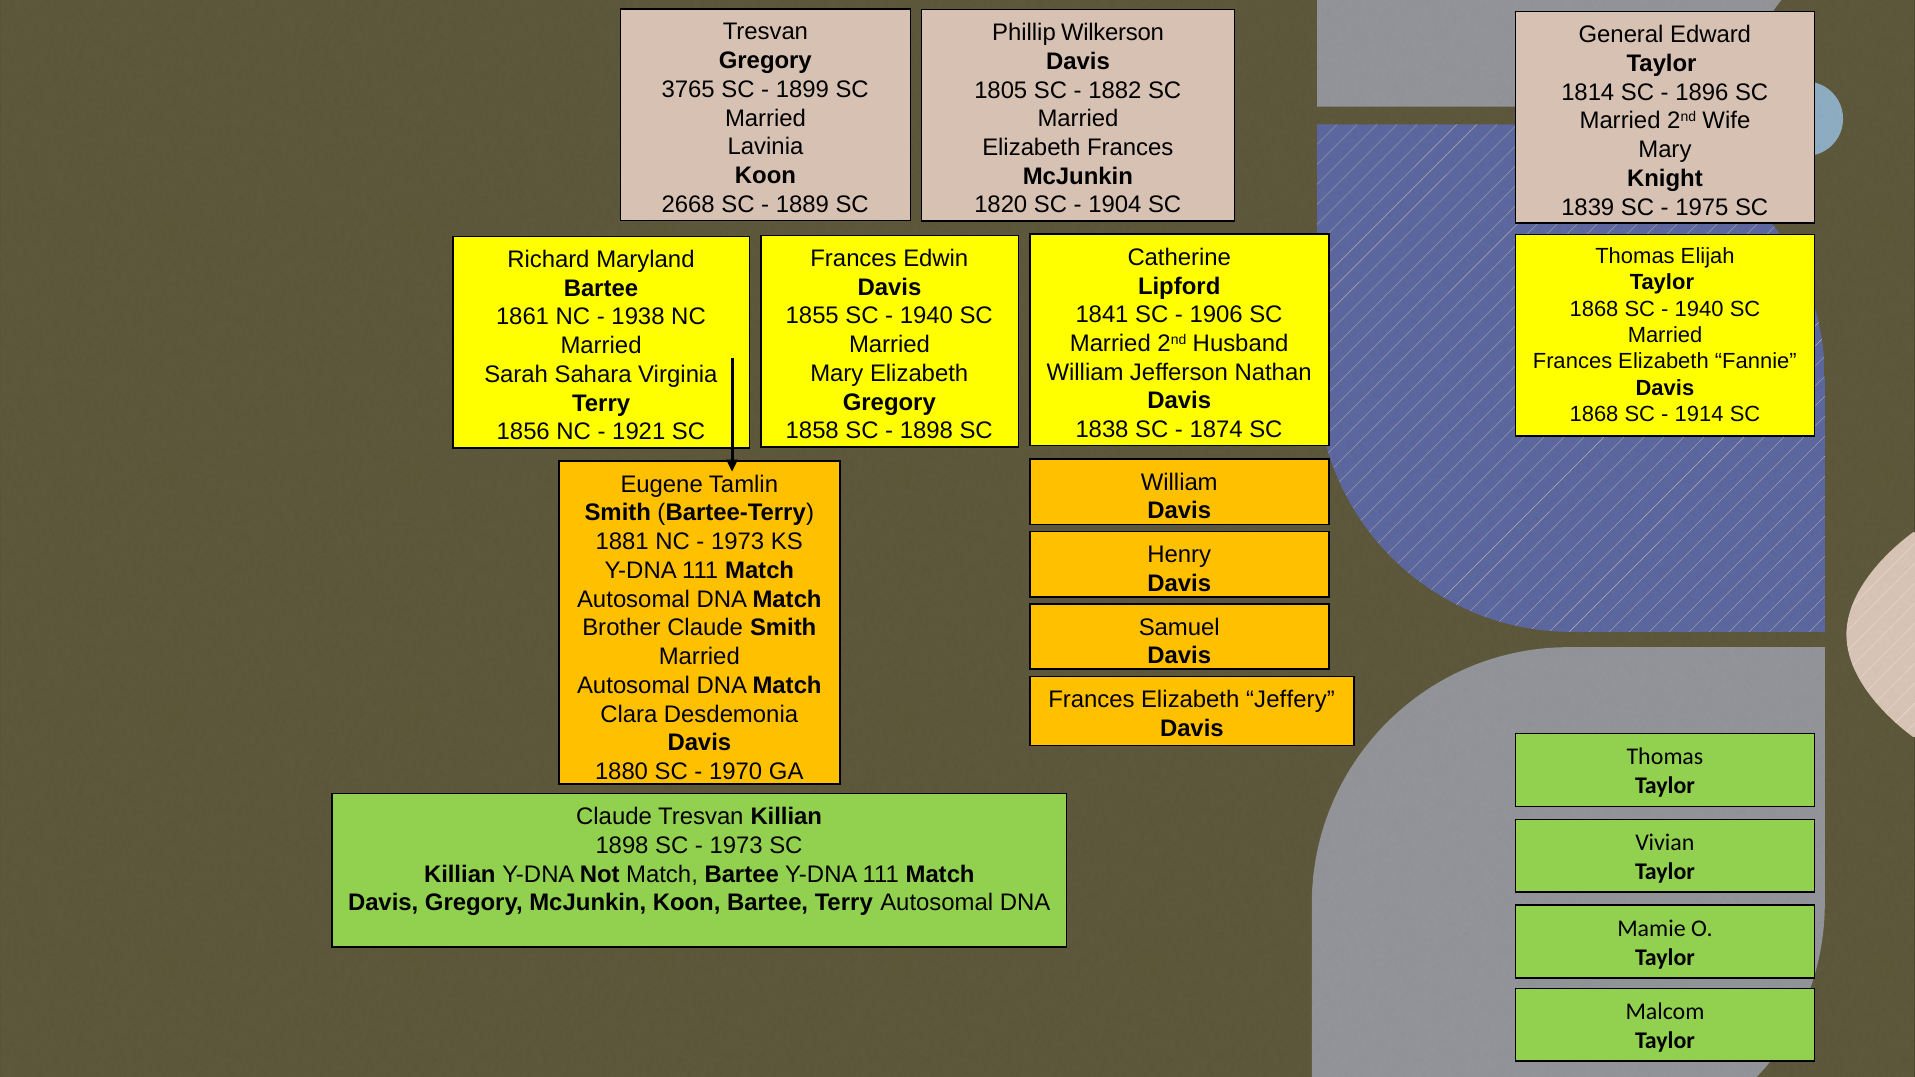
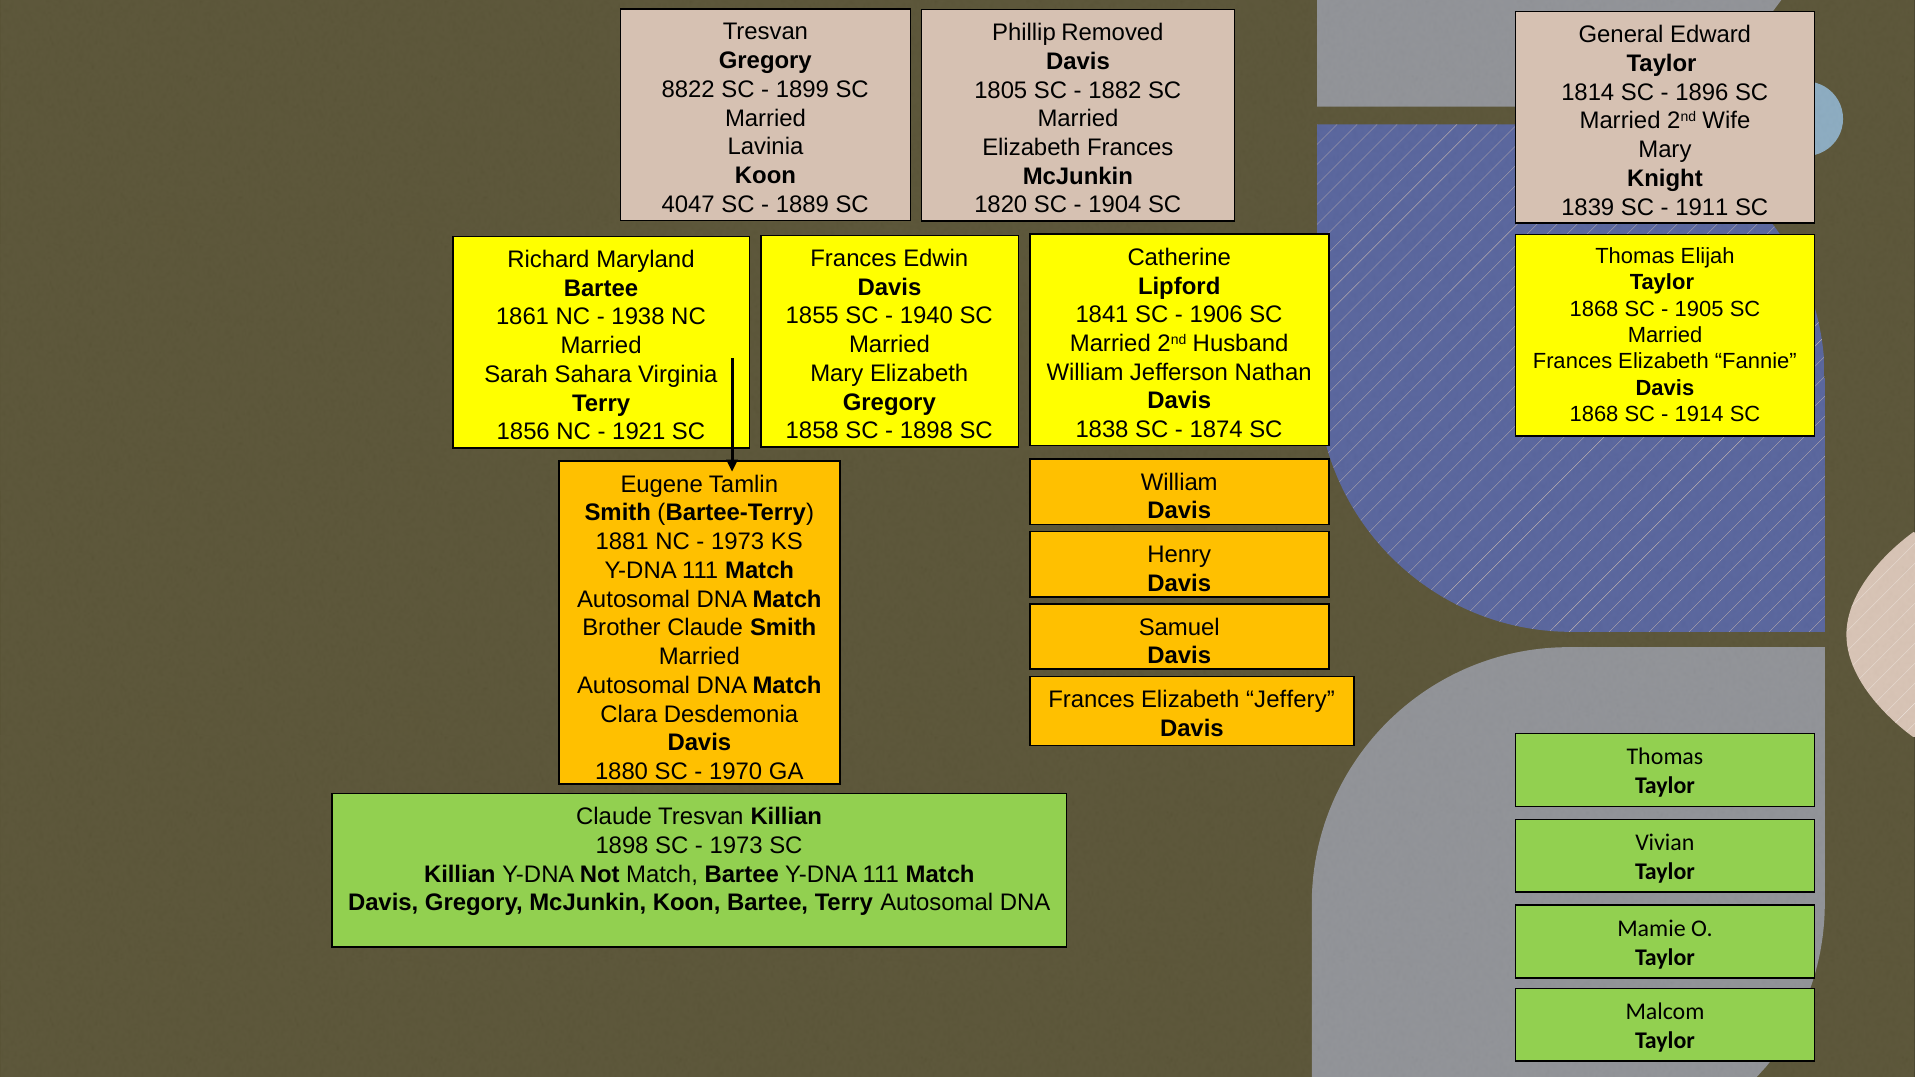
Wilkerson: Wilkerson -> Removed (1112, 33)
3765: 3765 -> 8822 (688, 90)
2668: 2668 -> 4047 (688, 204)
1975: 1975 -> 1911 (1702, 207)
1940: 1940 -> 1905 (1699, 309)
